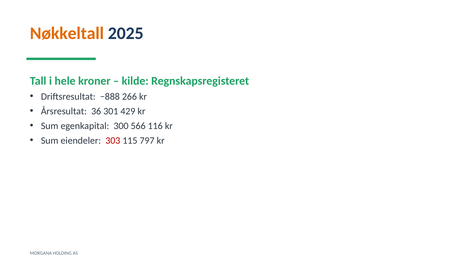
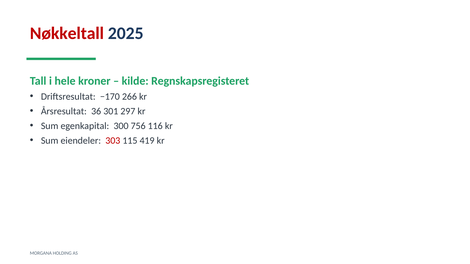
Nøkkeltall colour: orange -> red (67, 34)
−888: −888 -> −170 (110, 97)
429: 429 -> 297 (128, 111)
566: 566 -> 756 (138, 126)
797: 797 -> 419 (147, 141)
